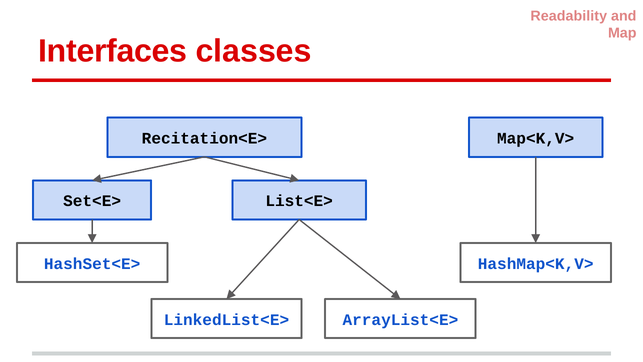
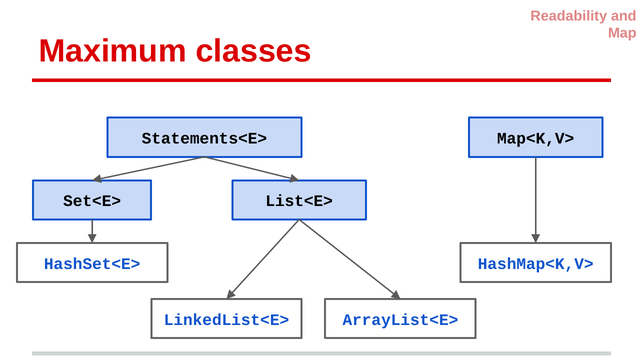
Interfaces: Interfaces -> Maximum (113, 51)
Recitation<E>: Recitation<E> -> Statements<E> (204, 138)
